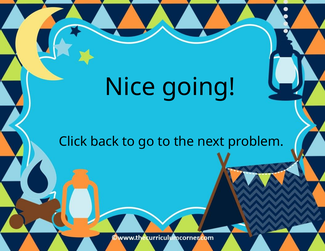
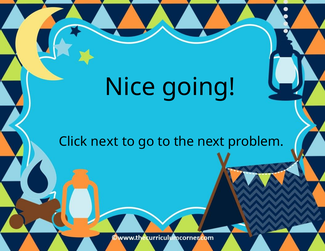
Click back: back -> next (105, 142)
